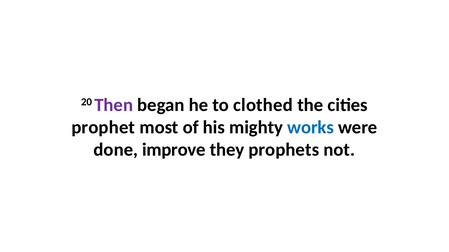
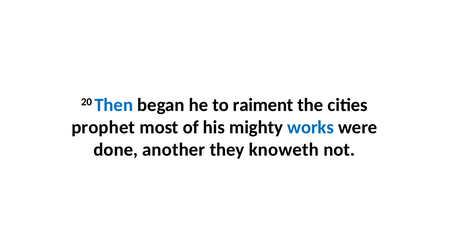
Then colour: purple -> blue (114, 105)
clothed: clothed -> raiment (263, 105)
improve: improve -> another (174, 150)
prophets: prophets -> knoweth (284, 150)
